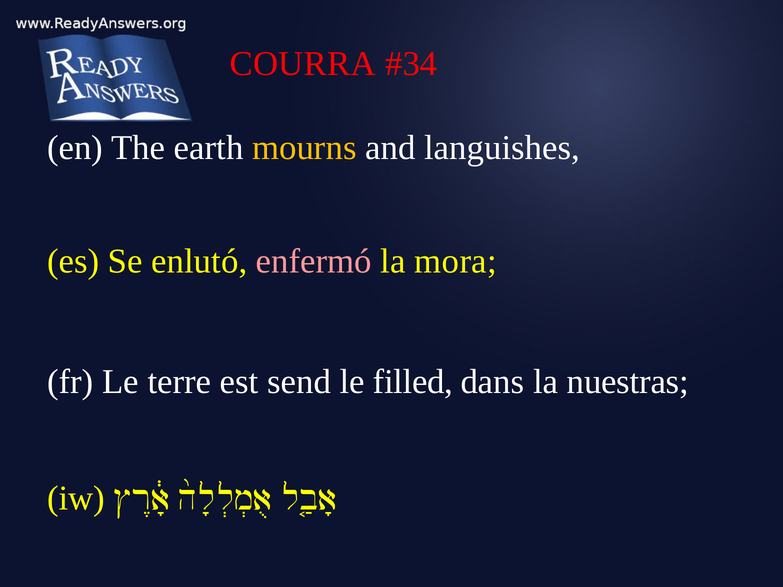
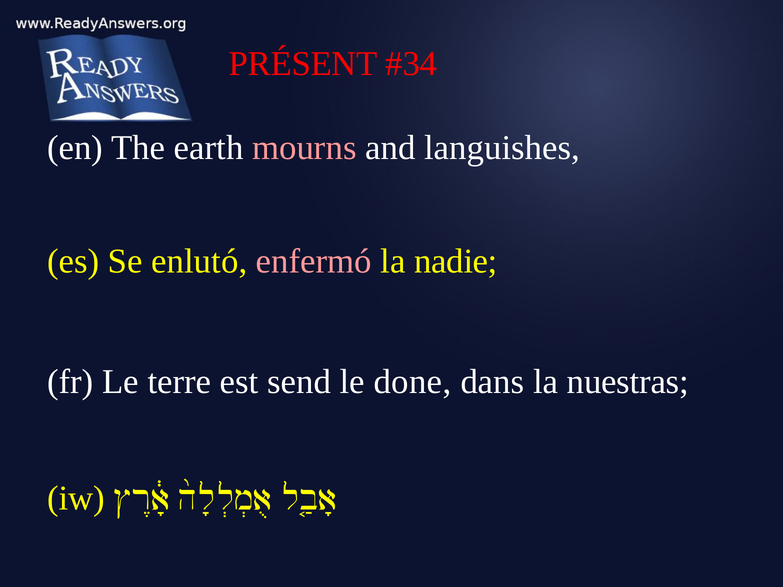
COURRA: COURRA -> PRÉSENT (303, 64)
mourns colour: yellow -> pink (304, 148)
mora: mora -> nadie (456, 261)
filled: filled -> done (413, 382)
